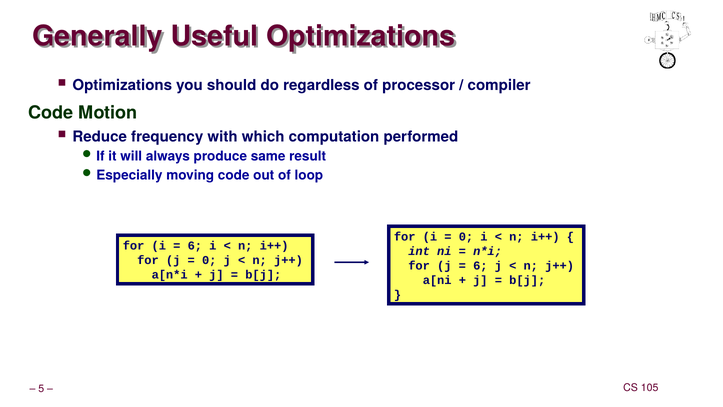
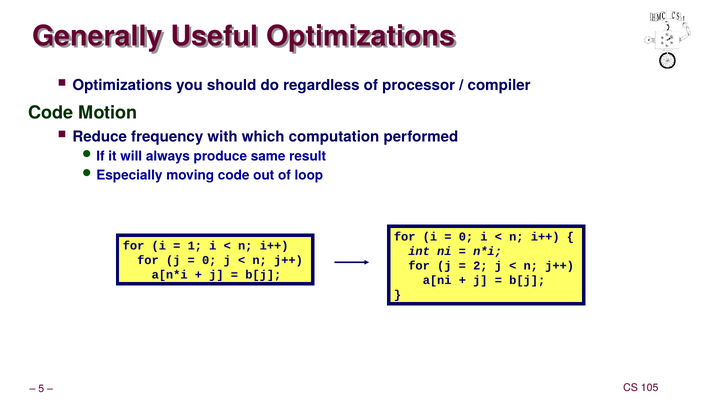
6: 6 -> 1 (195, 246)
6: 6 -> 2 (480, 266)
